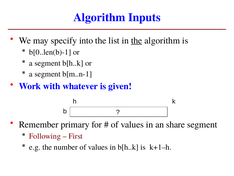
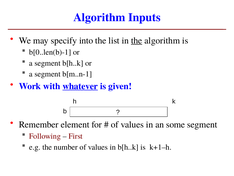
whatever underline: none -> present (80, 86)
primary: primary -> element (75, 124)
share: share -> some (176, 124)
